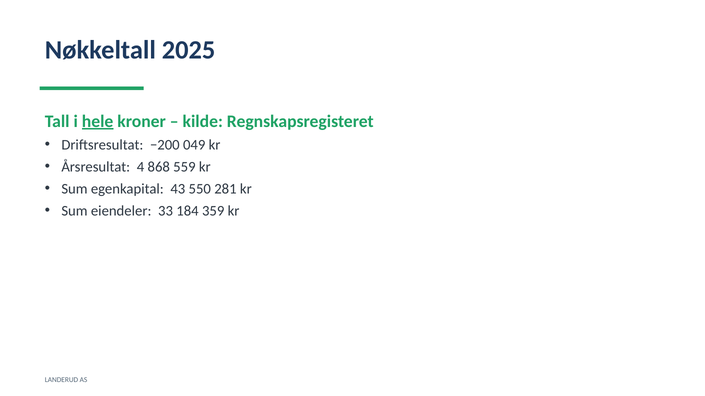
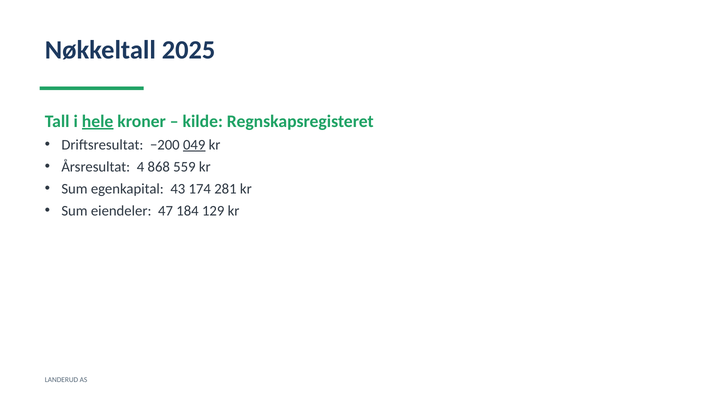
049 underline: none -> present (194, 145)
550: 550 -> 174 (200, 189)
33: 33 -> 47 (166, 211)
359: 359 -> 129 (213, 211)
